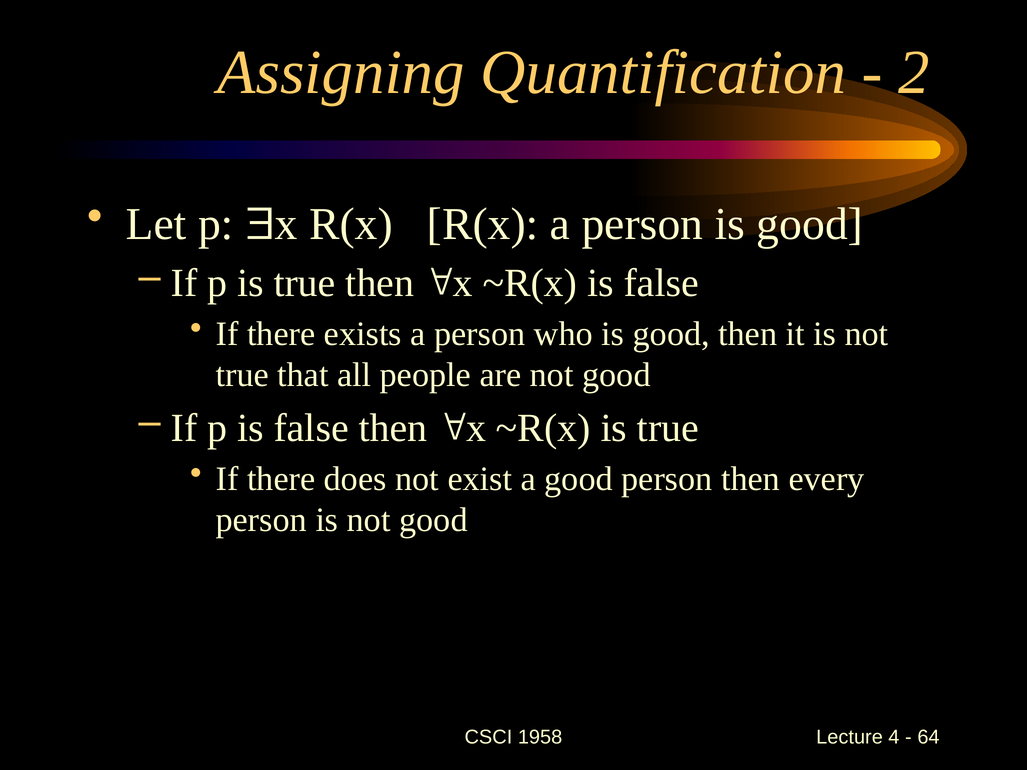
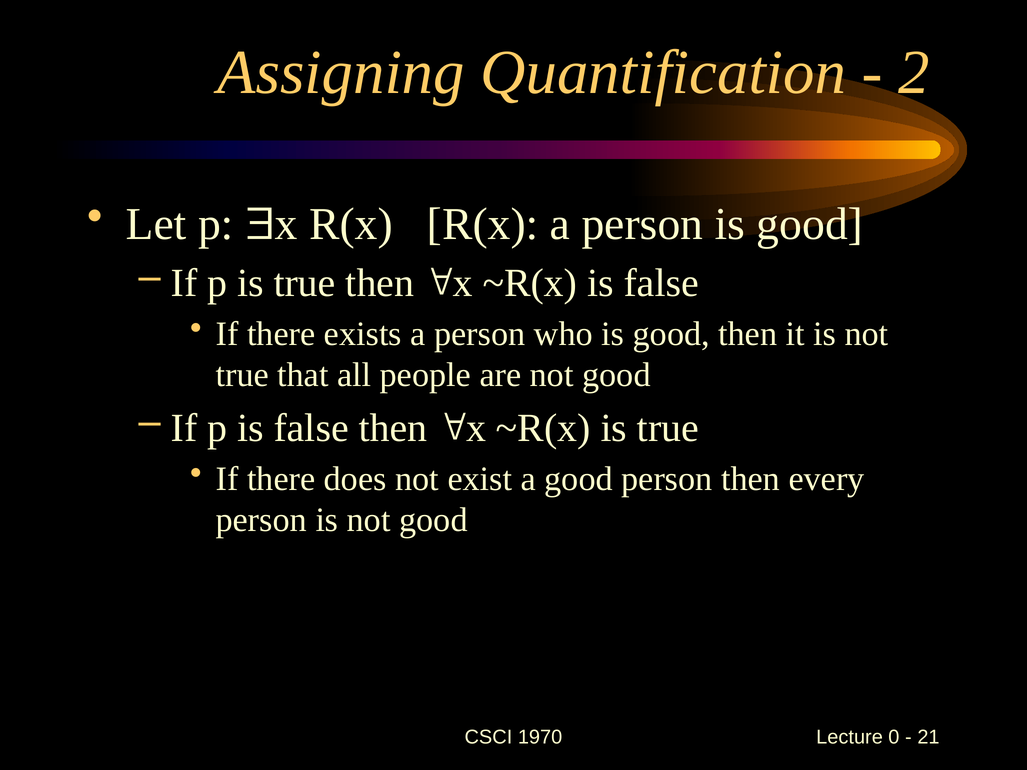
1958: 1958 -> 1970 (540, 737)
4: 4 -> 0 (894, 737)
64: 64 -> 21 (928, 737)
